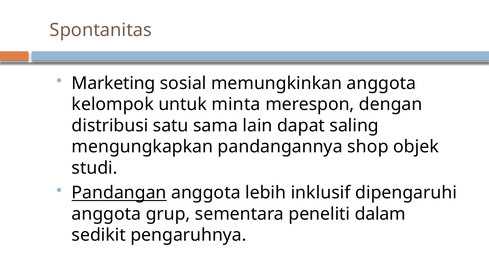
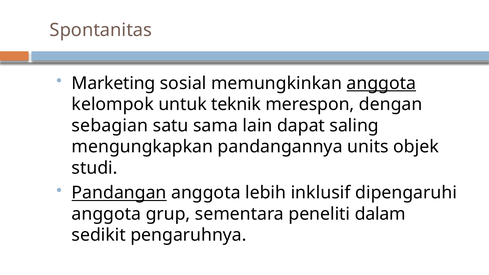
anggota underline: none -> present (381, 83)
minta: minta -> teknik (236, 104)
distribusi: distribusi -> sebagian (110, 126)
shop: shop -> units (368, 147)
